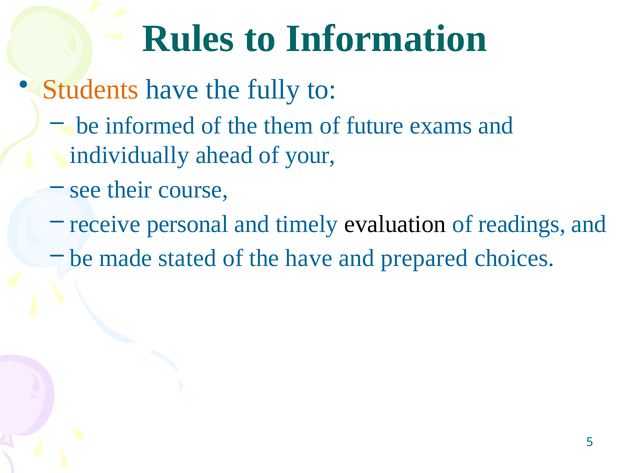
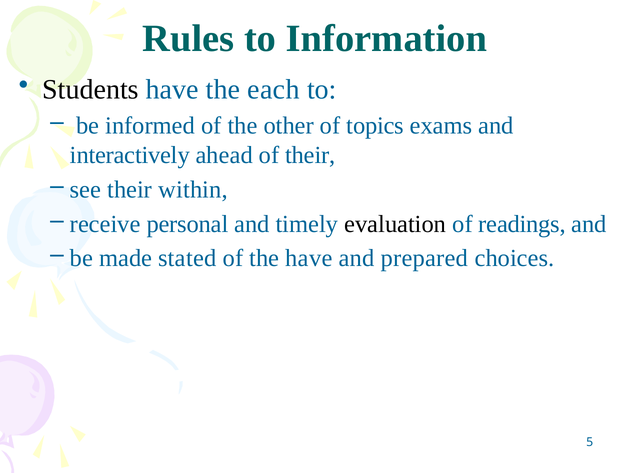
Students colour: orange -> black (91, 90)
fully: fully -> each (274, 90)
them: them -> other (289, 126)
future: future -> topics (375, 126)
individually: individually -> interactively (130, 155)
of your: your -> their (310, 155)
course: course -> within (193, 190)
